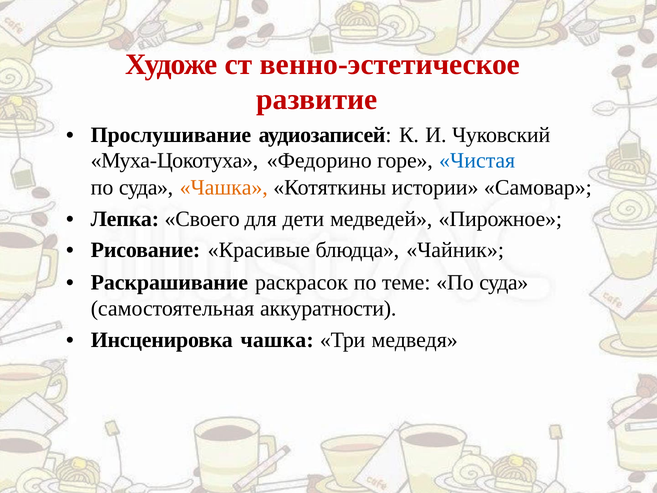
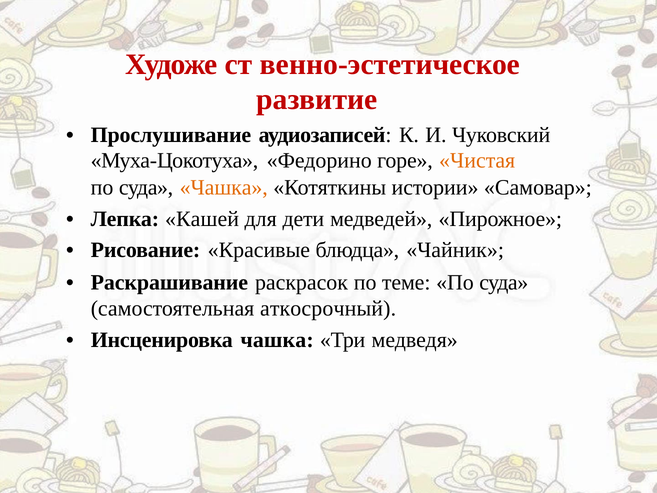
Чистая colour: blue -> orange (477, 160)
Своего: Своего -> Кашей (202, 219)
аккуратности: аккуратности -> аткосрочный (328, 308)
